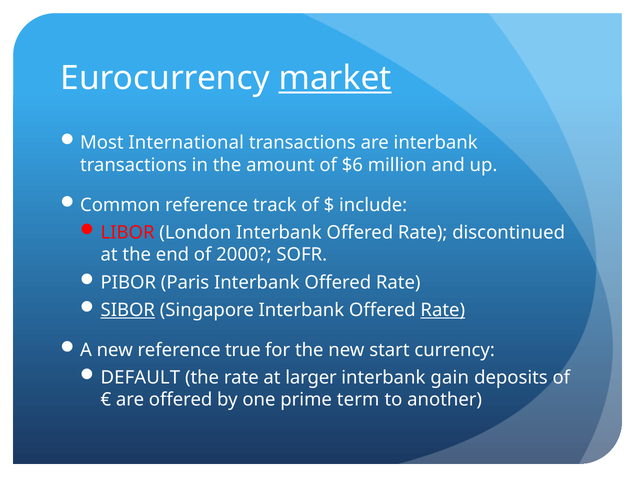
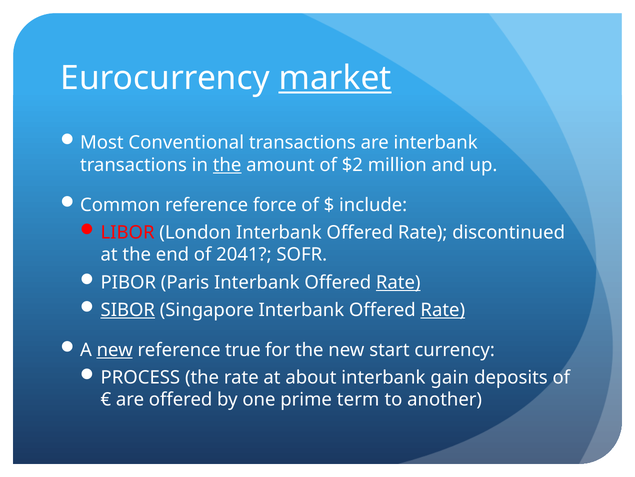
International: International -> Conventional (186, 143)
the underline: none -> present (227, 165)
$6: $6 -> $2 (352, 165)
track: track -> force (275, 205)
2000: 2000 -> 2041 (244, 254)
Rate underline: none -> present (398, 282)
new underline: none -> present (115, 349)
DEFAULT: DEFAULT -> PROCESS (140, 377)
larger: larger -> about (311, 377)
